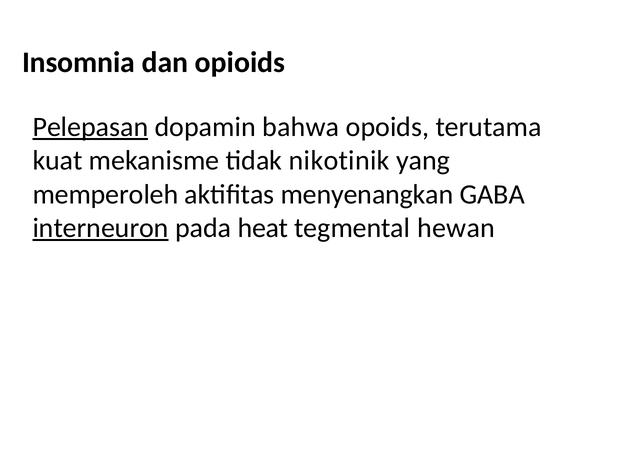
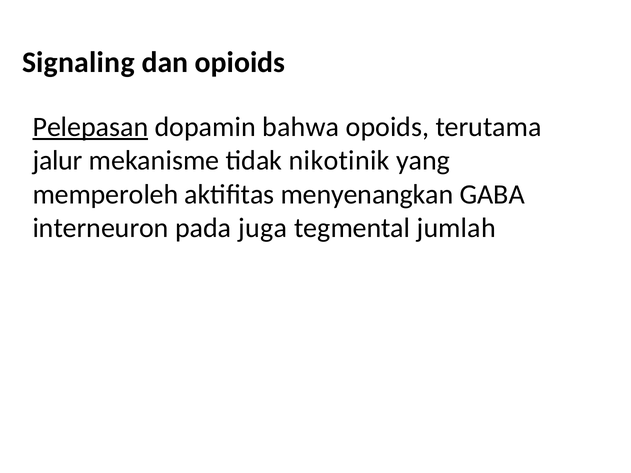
Insomnia: Insomnia -> Signaling (78, 63)
kuat: kuat -> jalur (58, 161)
interneuron underline: present -> none (101, 228)
heat: heat -> juga (263, 228)
hewan: hewan -> jumlah (456, 228)
